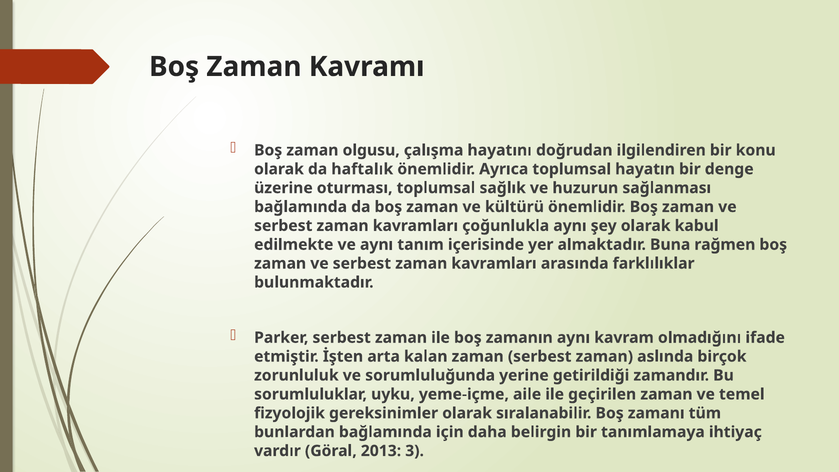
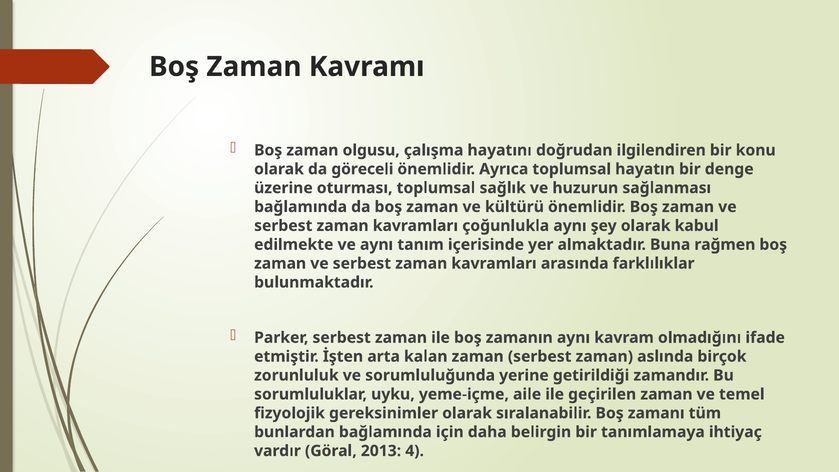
haftalık: haftalık -> göreceli (362, 169)
3: 3 -> 4 (415, 451)
